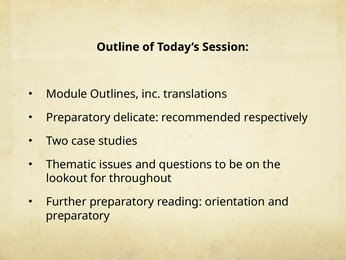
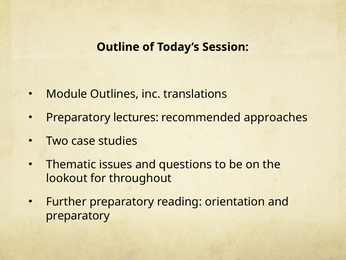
delicate: delicate -> lectures (136, 117)
respectively: respectively -> approaches (276, 117)
